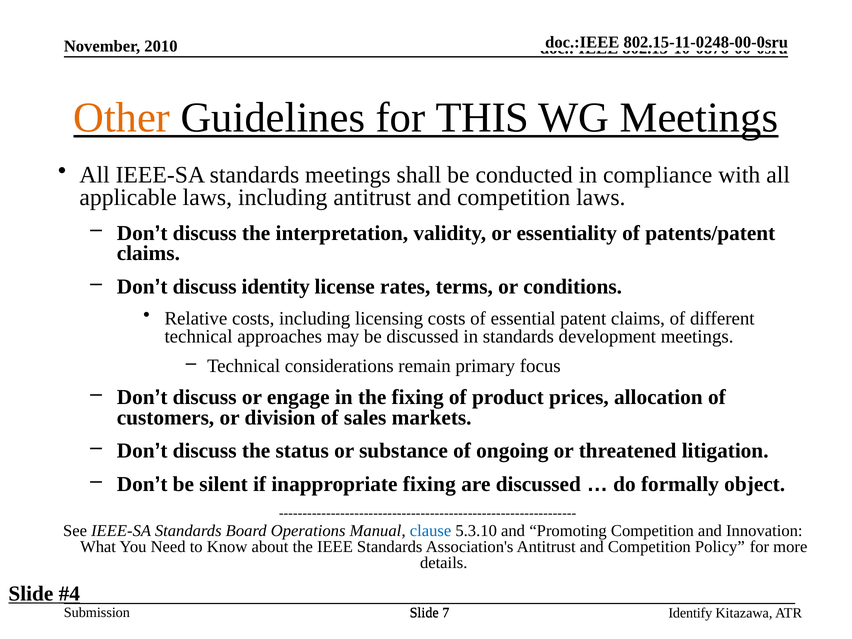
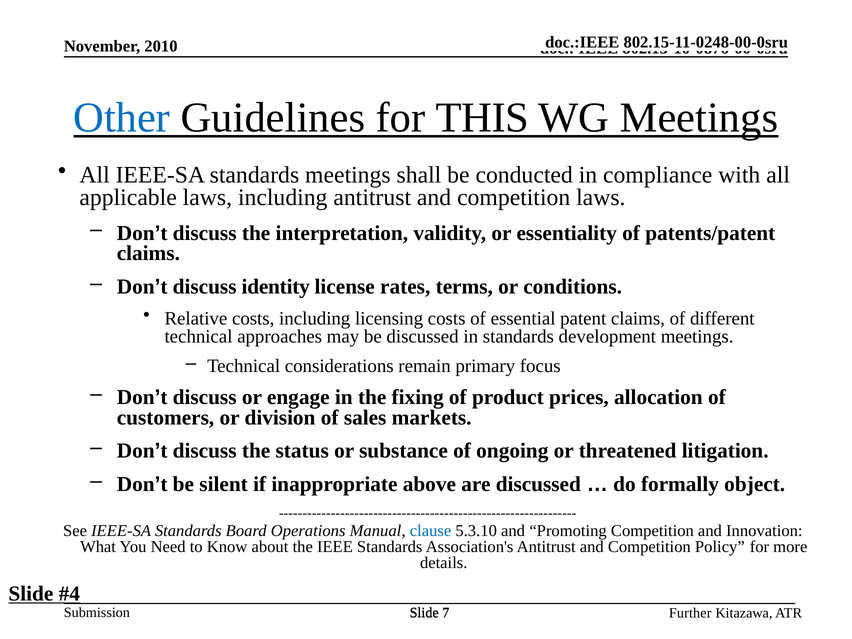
Other colour: orange -> blue (122, 118)
inappropriate fixing: fixing -> above (429, 484)
Identify: Identify -> Further (690, 613)
